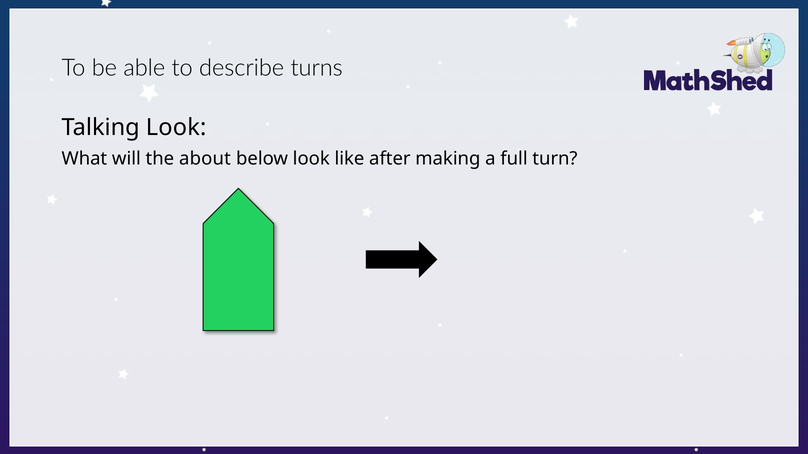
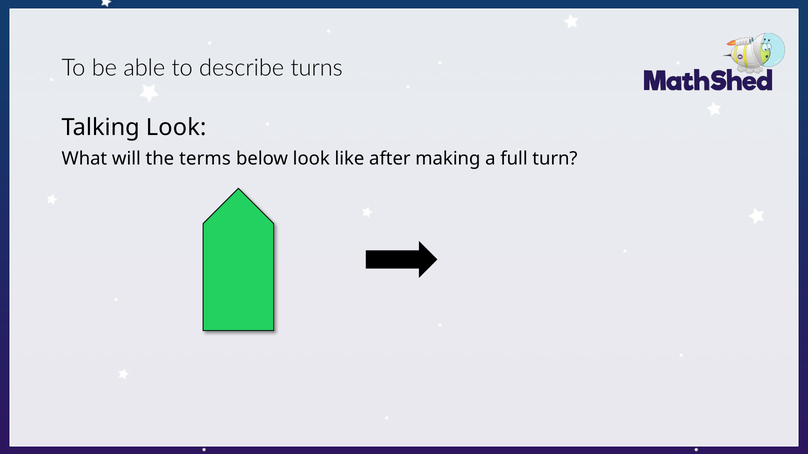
about: about -> terms (205, 159)
